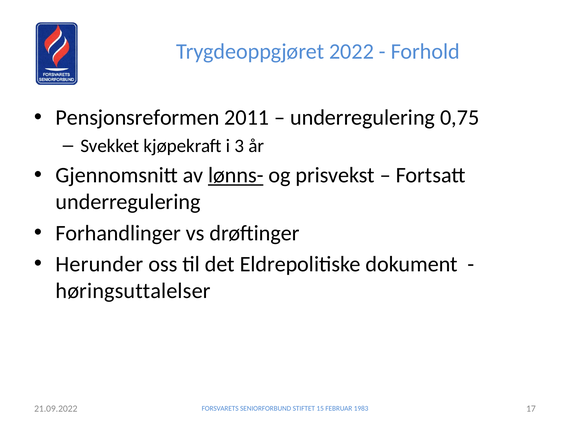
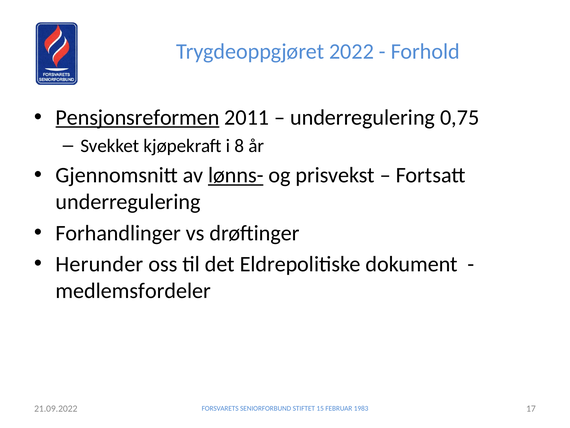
Pensjonsreformen underline: none -> present (137, 117)
3: 3 -> 8 (239, 146)
høringsuttalelser: høringsuttalelser -> medlemsfordeler (133, 290)
